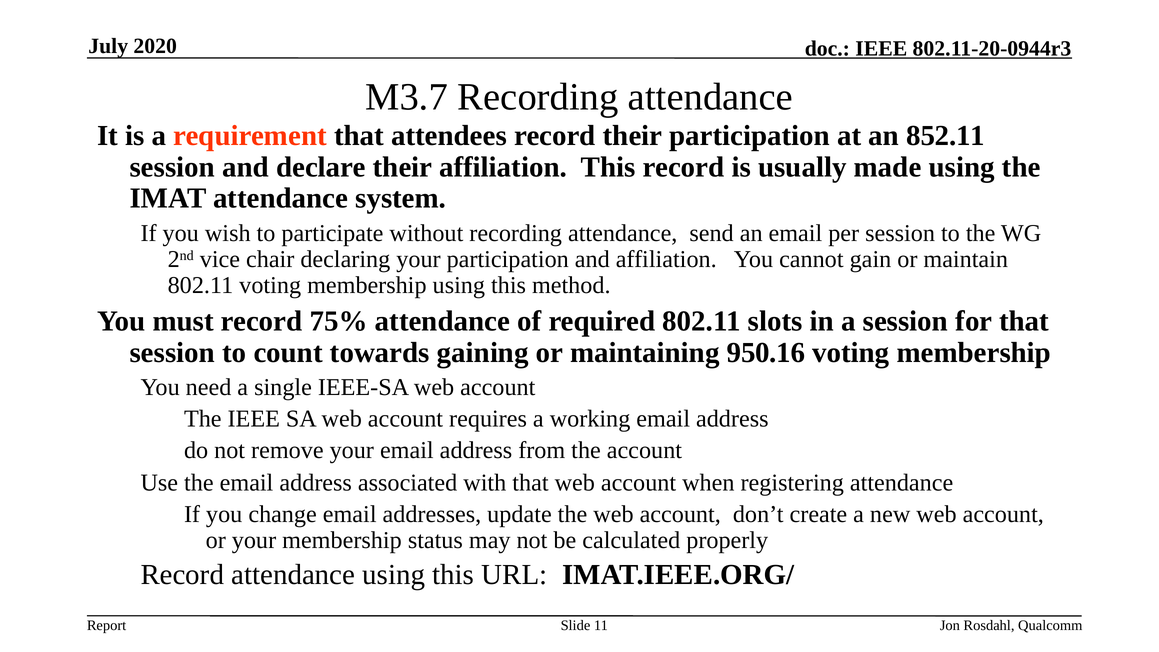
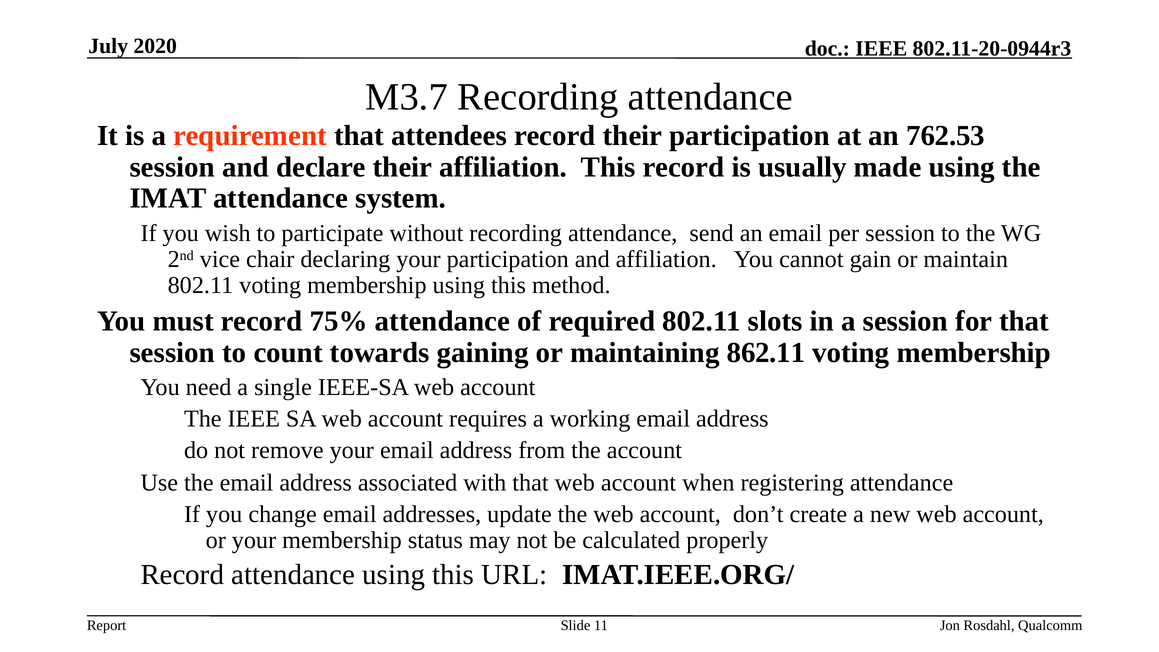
852.11: 852.11 -> 762.53 (946, 136)
950.16: 950.16 -> 862.11 (766, 353)
